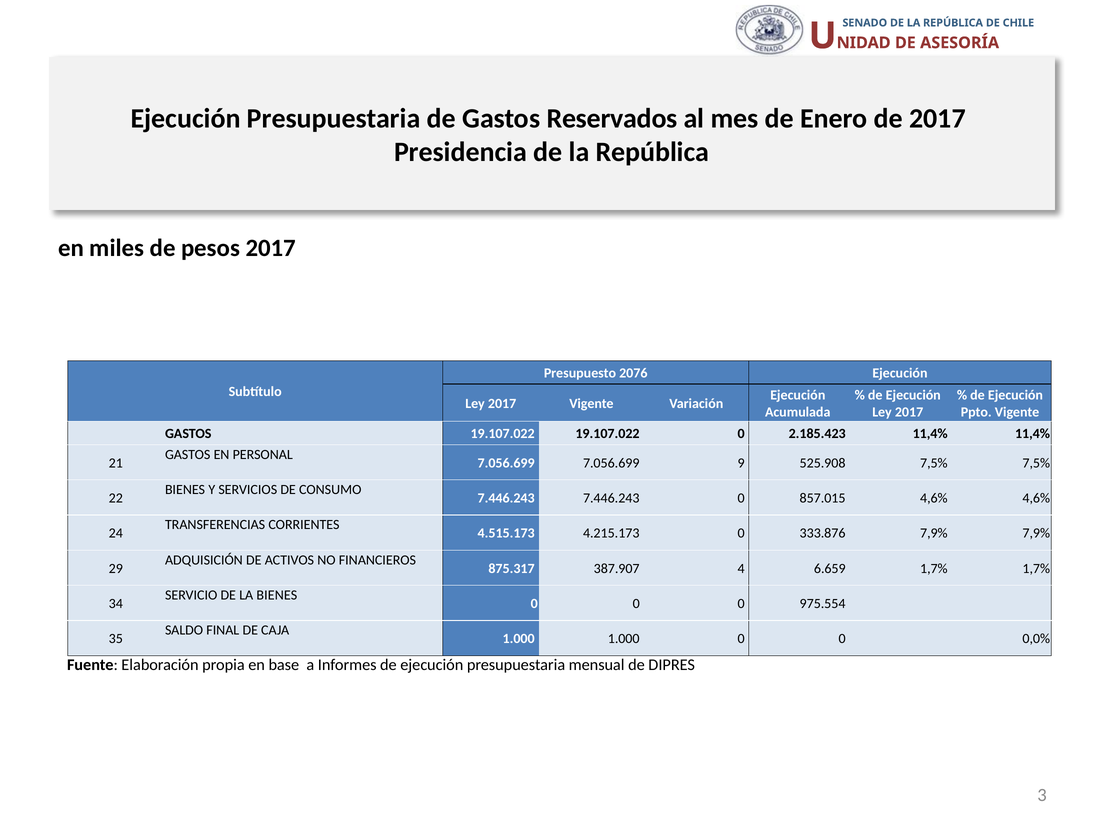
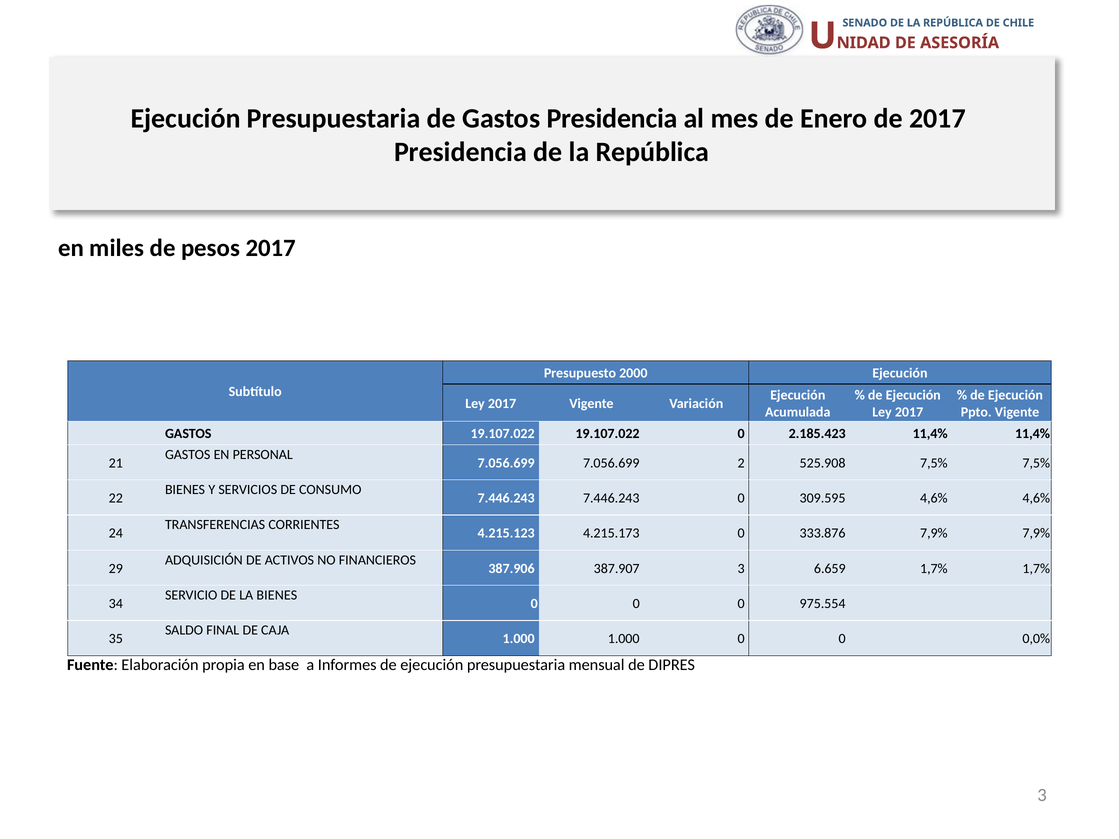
Gastos Reservados: Reservados -> Presidencia (612, 119)
2076: 2076 -> 2000 (633, 373)
9: 9 -> 2 (741, 463)
857.015: 857.015 -> 309.595 (823, 498)
4.515.173: 4.515.173 -> 4.215.123 (506, 533)
875.317: 875.317 -> 387.906 (512, 569)
387.907 4: 4 -> 3 (741, 569)
